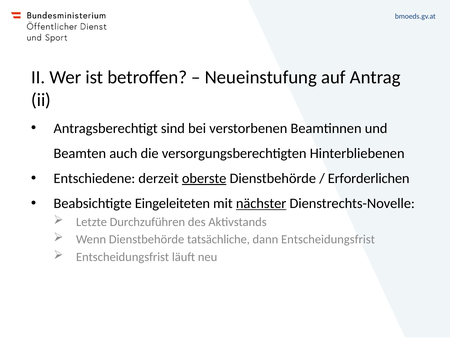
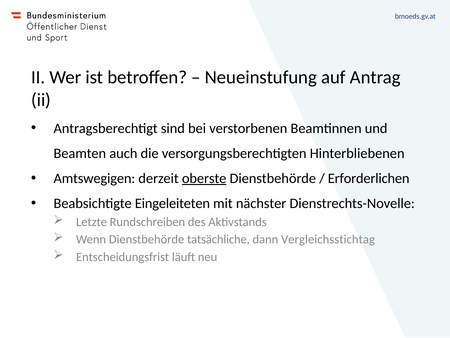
Entschiedene: Entschiedene -> Amtswegigen (94, 178)
nächster underline: present -> none (261, 203)
Durchzuführen: Durchzuführen -> Rundschreiben (147, 222)
dann Entscheidungsfrist: Entscheidungsfrist -> Vergleichsstichtag (328, 239)
